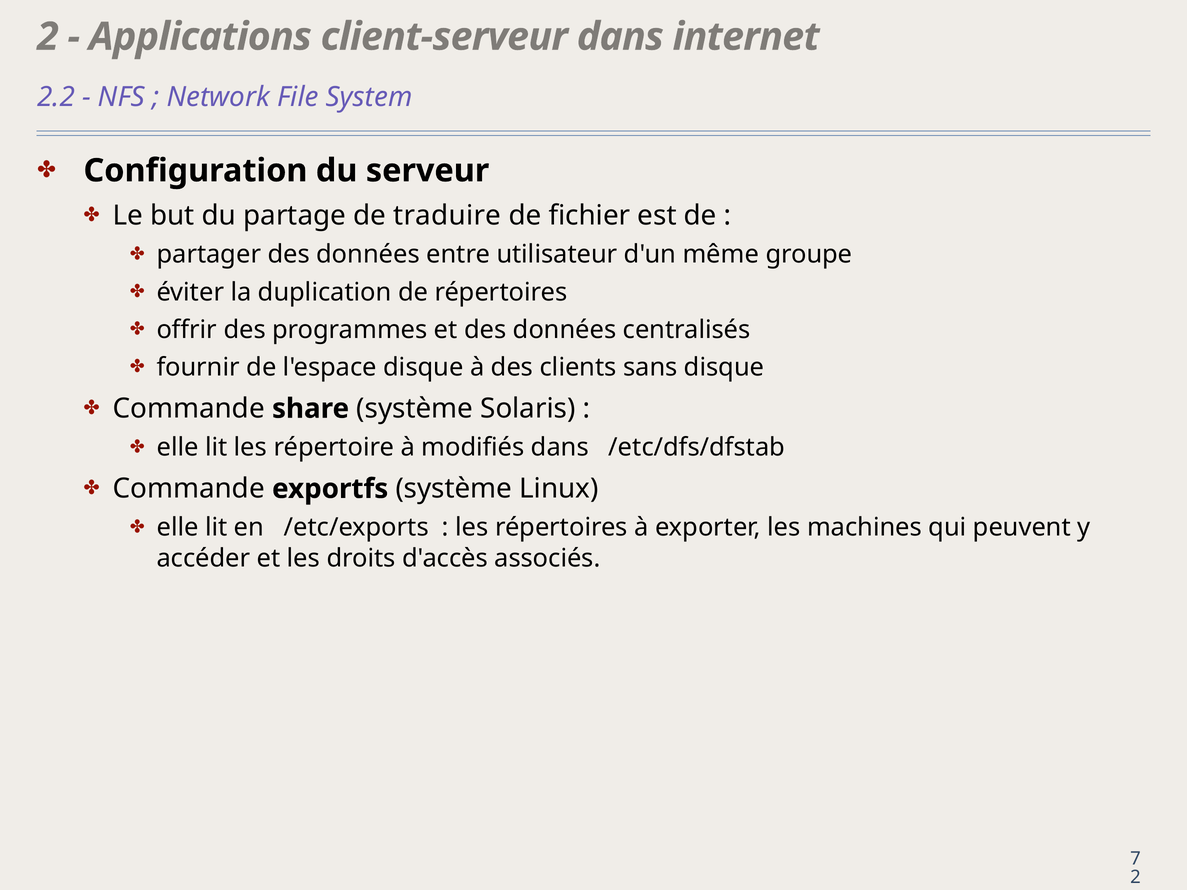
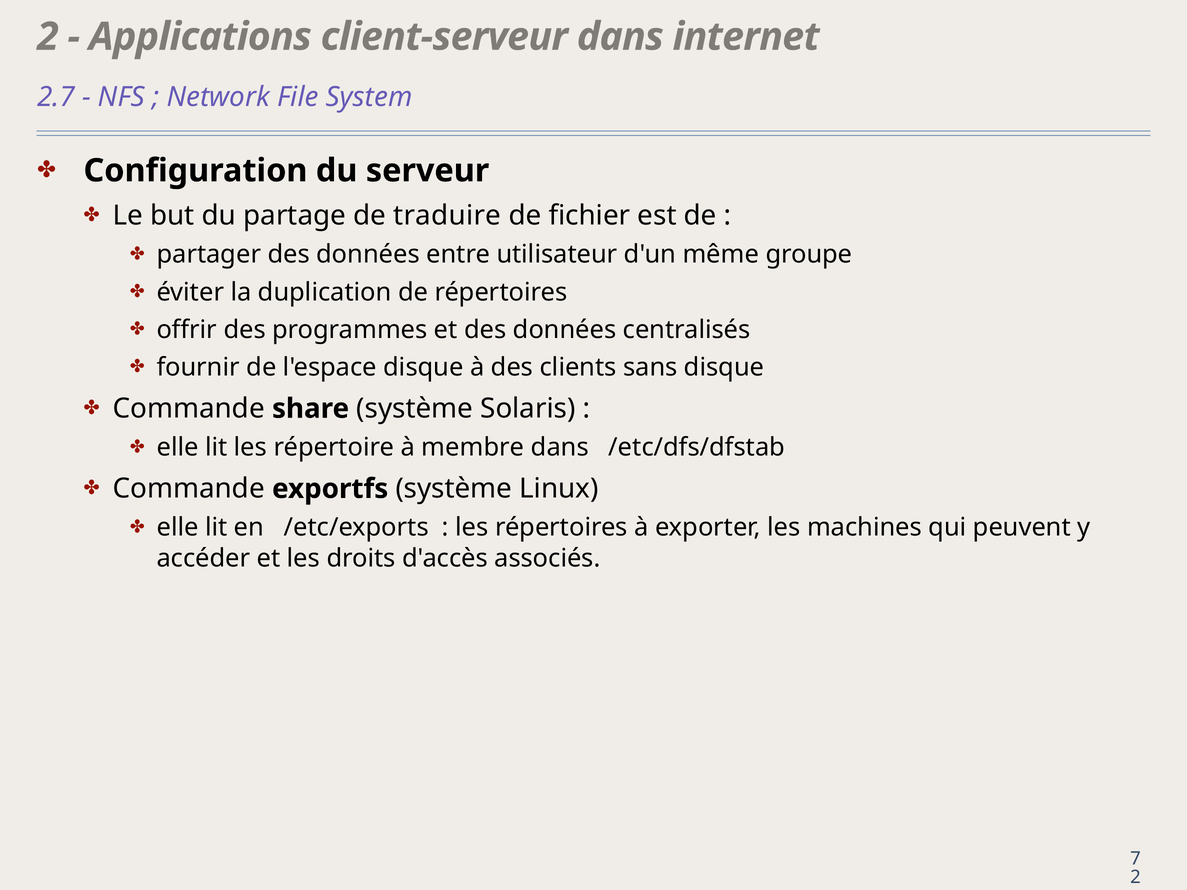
2.2: 2.2 -> 2.7 (56, 97)
modifiés: modifiés -> membre (473, 448)
